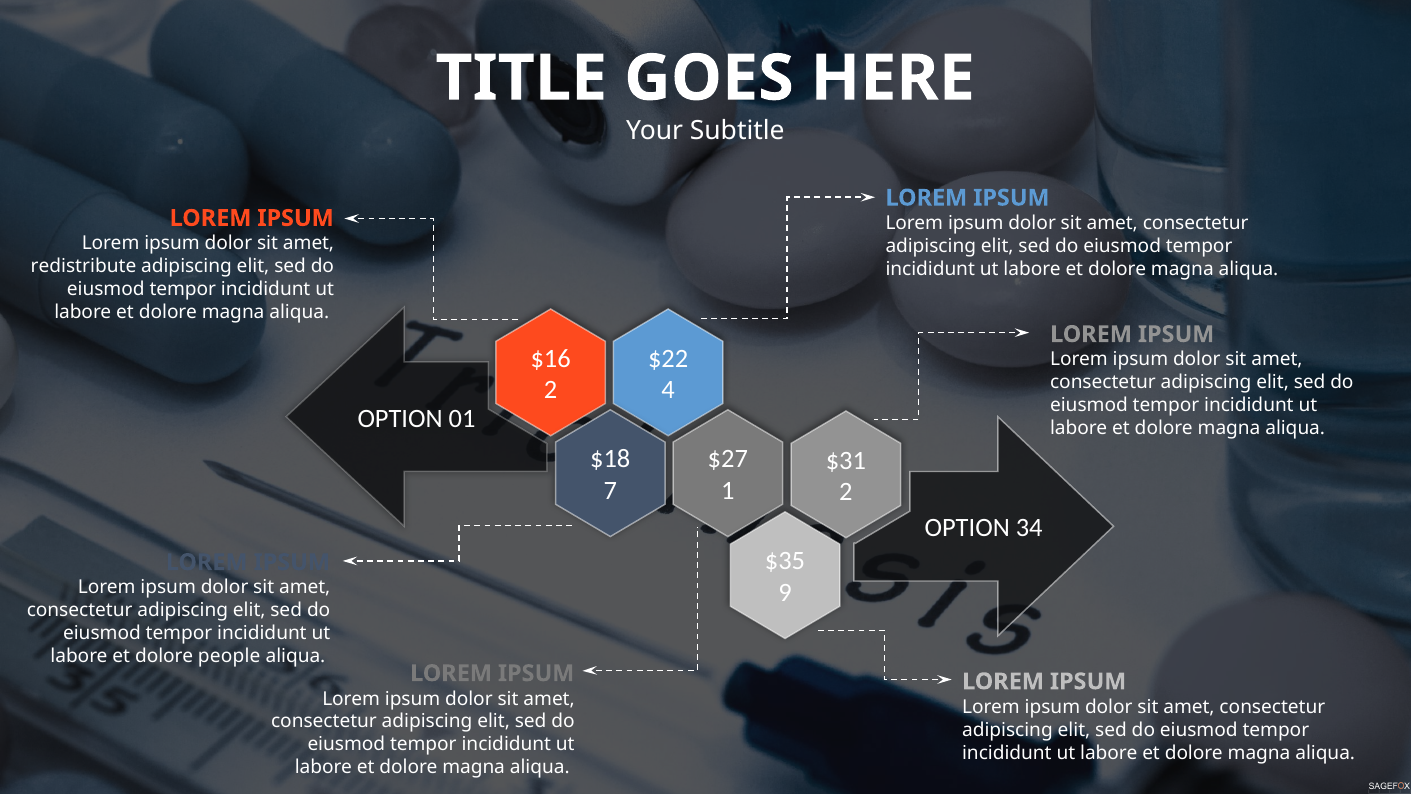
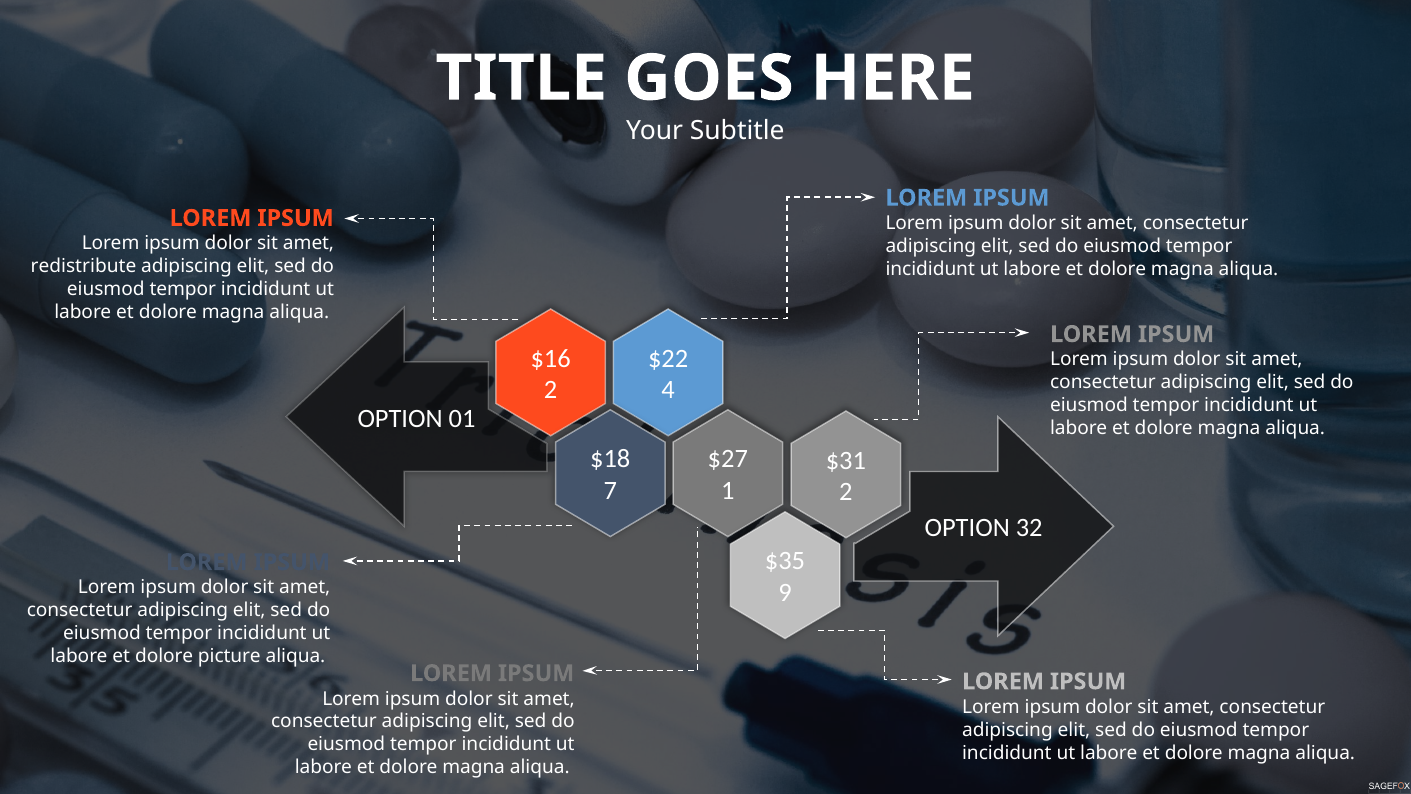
34: 34 -> 32 (1029, 528)
people: people -> picture (229, 656)
